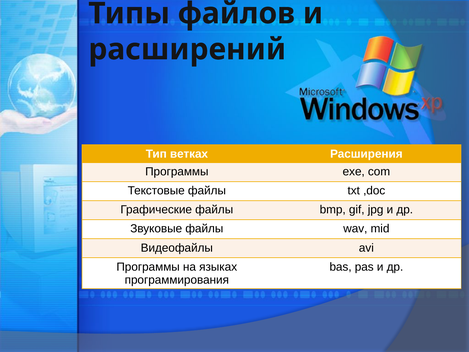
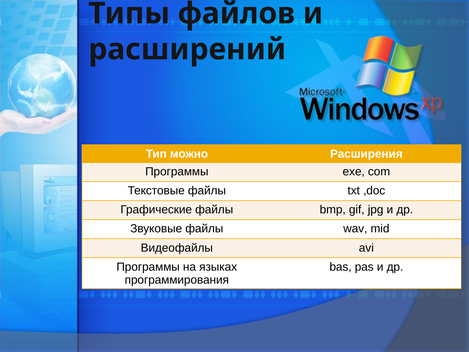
ветках: ветках -> можно (189, 154)
